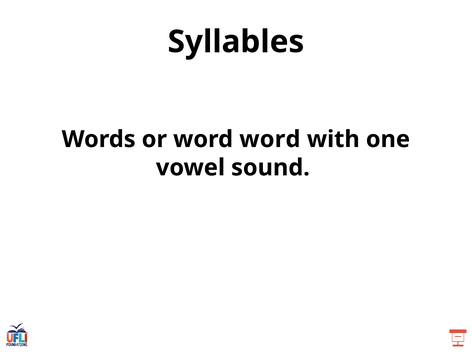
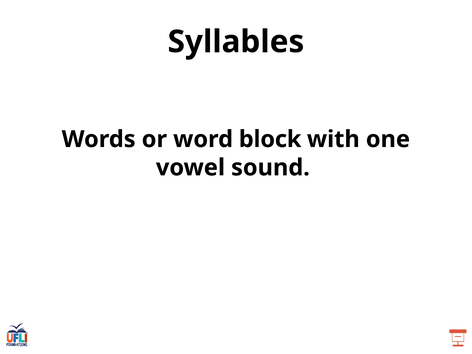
word word: word -> block (270, 139)
